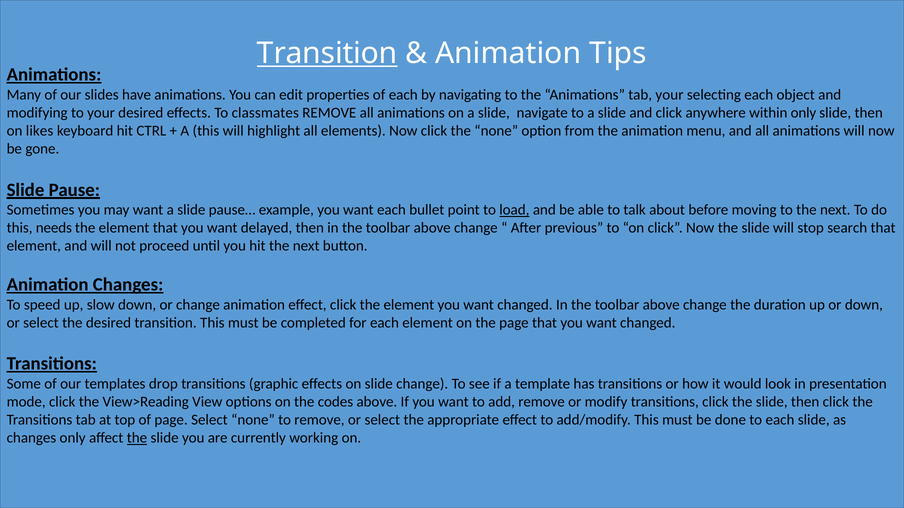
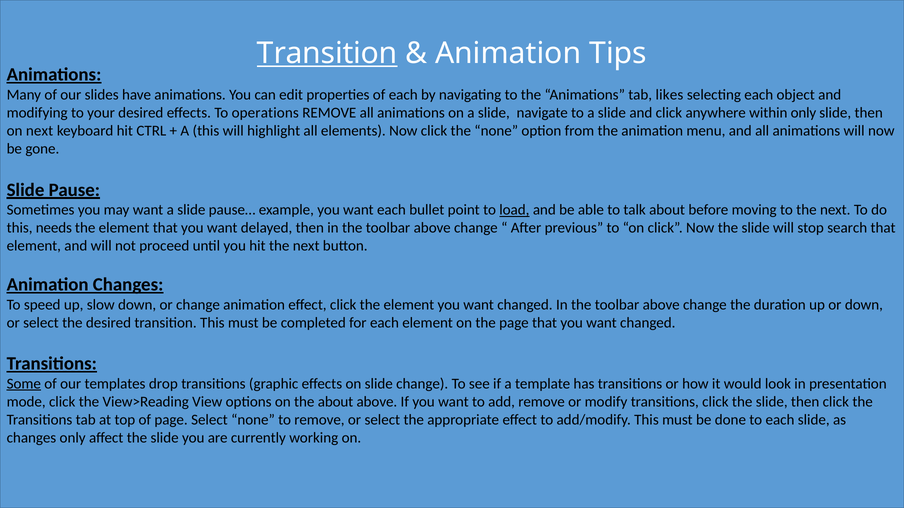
tab your: your -> likes (669, 95)
classmates: classmates -> operations (265, 113)
on likes: likes -> next (40, 131)
Some underline: none -> present (24, 384)
the codes: codes -> about (336, 402)
the underline: present -> none (137, 438)
